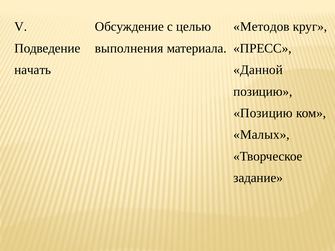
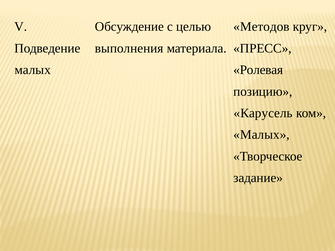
начать: начать -> малых (33, 70)
Данной: Данной -> Ролевая (258, 70)
Позицию: Позицию -> Карусель (263, 113)
